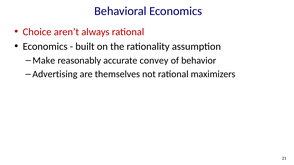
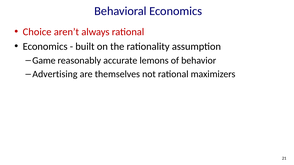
Make: Make -> Game (44, 61)
convey: convey -> lemons (154, 61)
